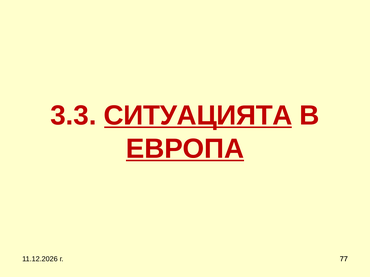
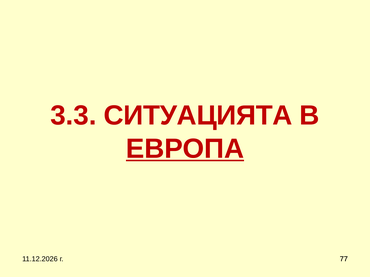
СИТУАЦИЯТА underline: present -> none (198, 116)
